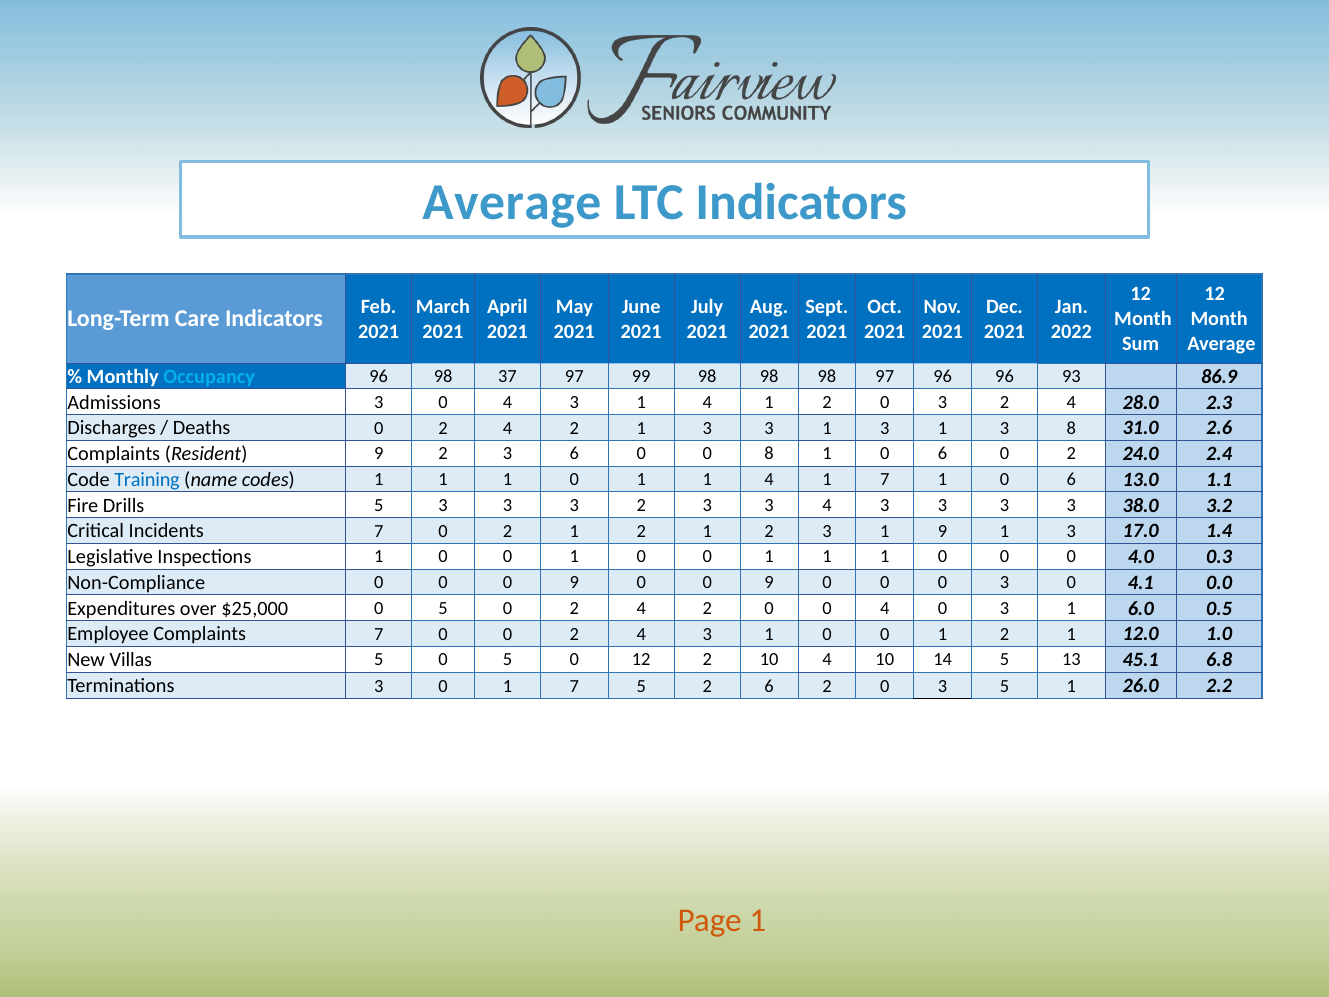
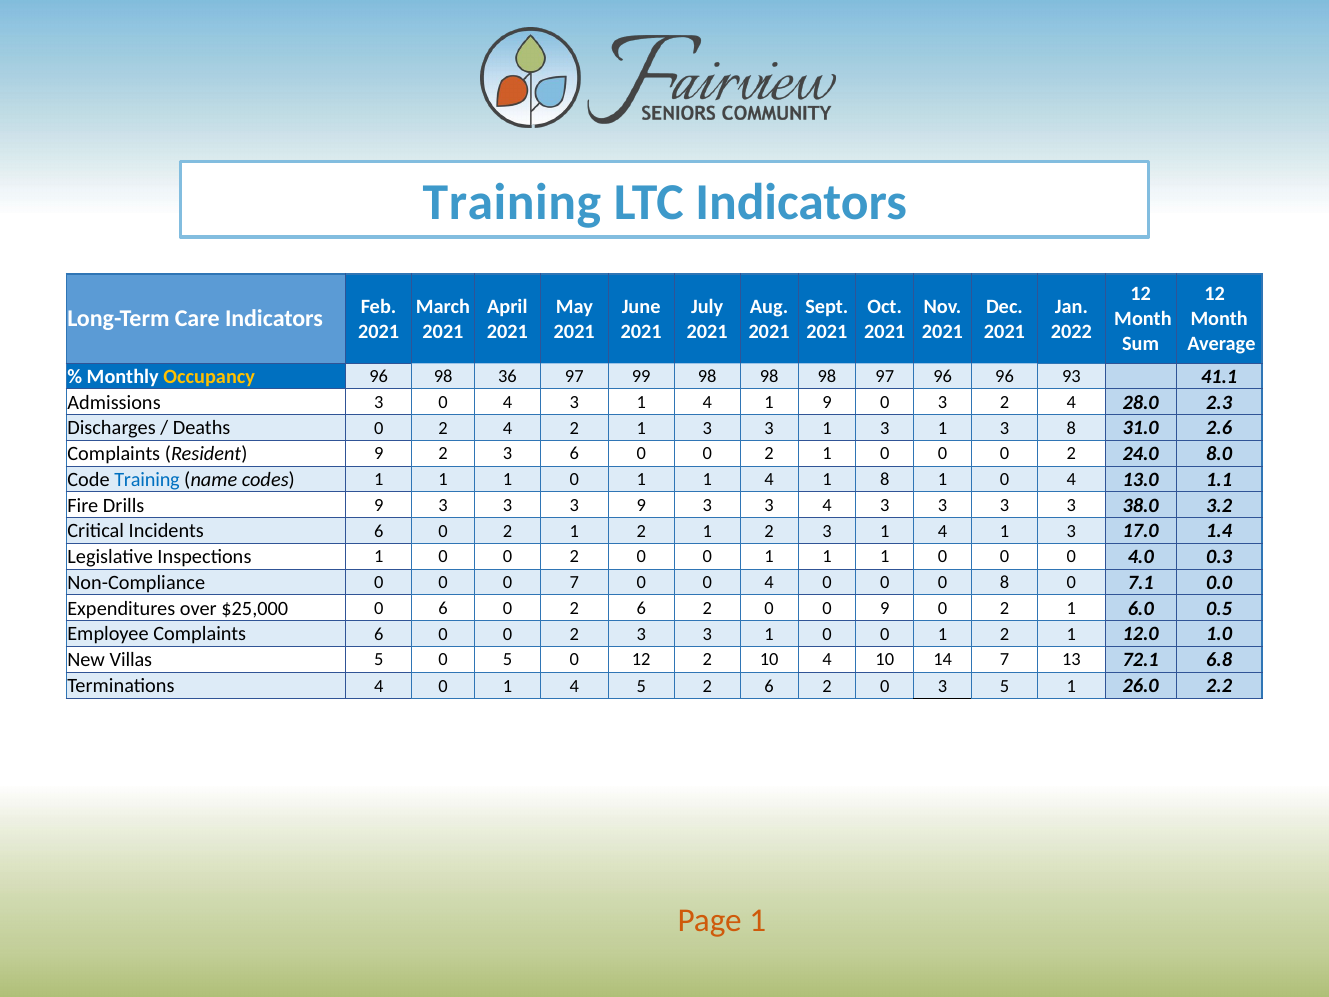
Average: Average -> Training (512, 203)
Occupancy colour: light blue -> yellow (209, 377)
37: 37 -> 36 (507, 376)
86.9: 86.9 -> 41.1 (1219, 377)
4 1 2: 2 -> 9 (827, 402)
8: 8 -> 2 (769, 454)
6: 6 -> 0 (943, 454)
2.4: 2.4 -> 8.0 (1219, 454)
4 1 7: 7 -> 8 (885, 479)
6: 6 -> 4 (1071, 479)
Drills 5: 5 -> 9 (379, 505)
3 3 2: 2 -> 9 (641, 505)
Incidents 7: 7 -> 6 (379, 531)
2 3 1 9: 9 -> 4 (943, 531)
1: 1 -> 2 (574, 557)
0 0 0 9: 9 -> 7 (574, 582)
9: 9 -> 4 (769, 582)
0 0 3: 3 -> 8 (1005, 582)
4.1: 4.1 -> 7.1 (1141, 583)
$25,000 0 5: 5 -> 6 (443, 608)
4: 4 -> 6 (641, 608)
0 0 4: 4 -> 9 (885, 608)
3: 3 -> 2 (1005, 608)
Complaints 7: 7 -> 6 (379, 634)
0 0 2 4: 4 -> 3 (641, 634)
14 5: 5 -> 7 (1005, 660)
45.1: 45.1 -> 72.1 (1141, 660)
Terminations 3: 3 -> 4 (379, 686)
0 1 7: 7 -> 4 (574, 686)
